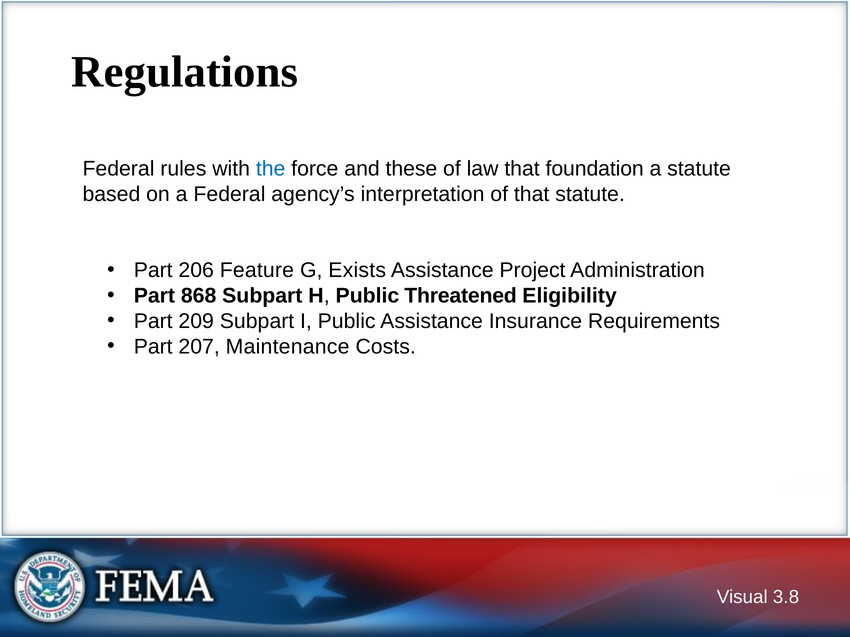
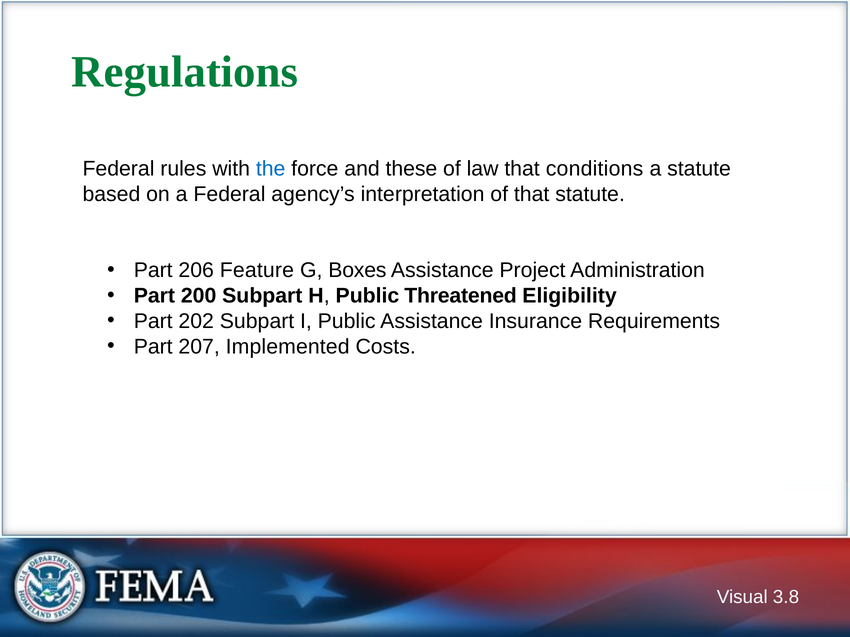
Regulations colour: black -> green (185, 72)
foundation: foundation -> conditions (595, 169)
Exists: Exists -> Boxes (357, 270)
868: 868 -> 200 (199, 296)
209: 209 -> 202 (196, 321)
Maintenance: Maintenance -> Implemented (288, 347)
